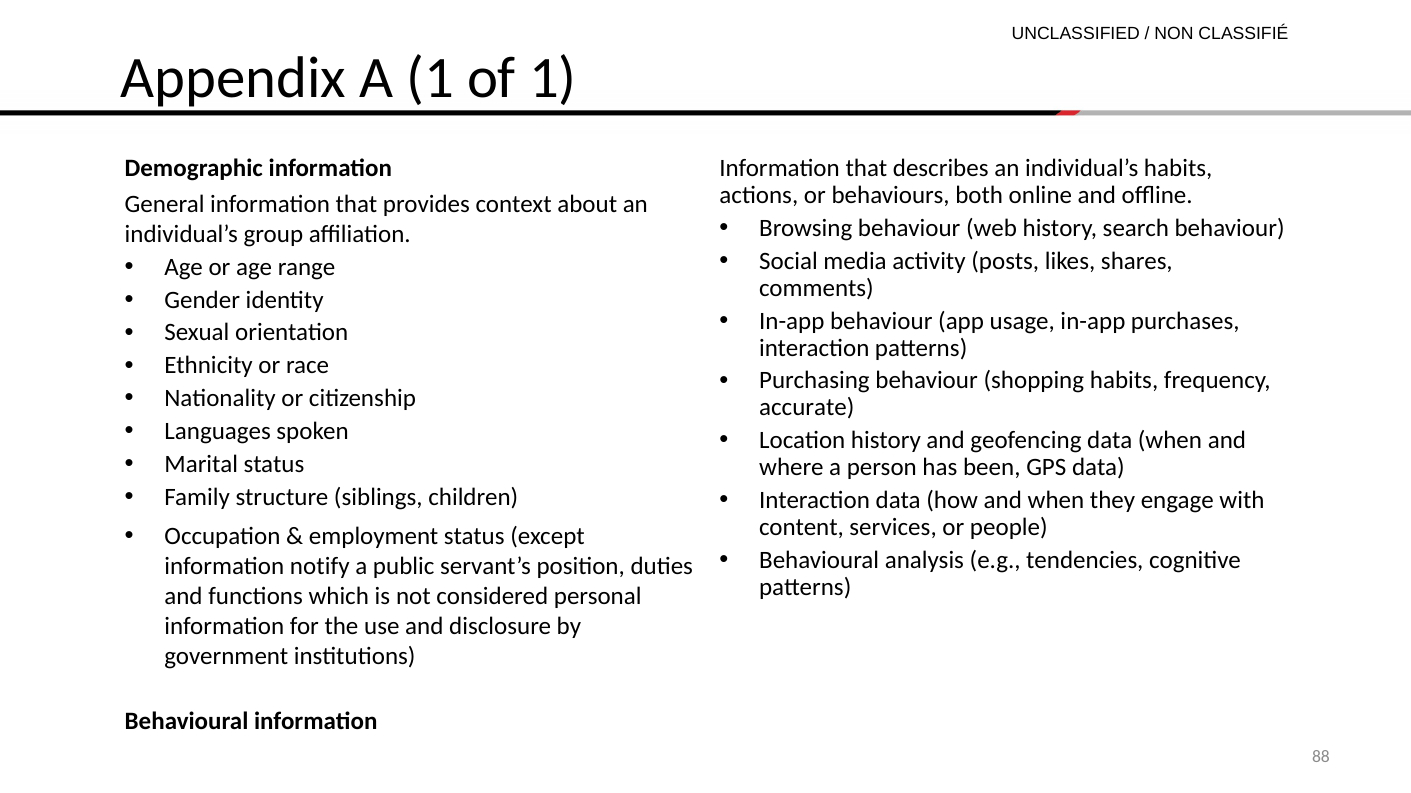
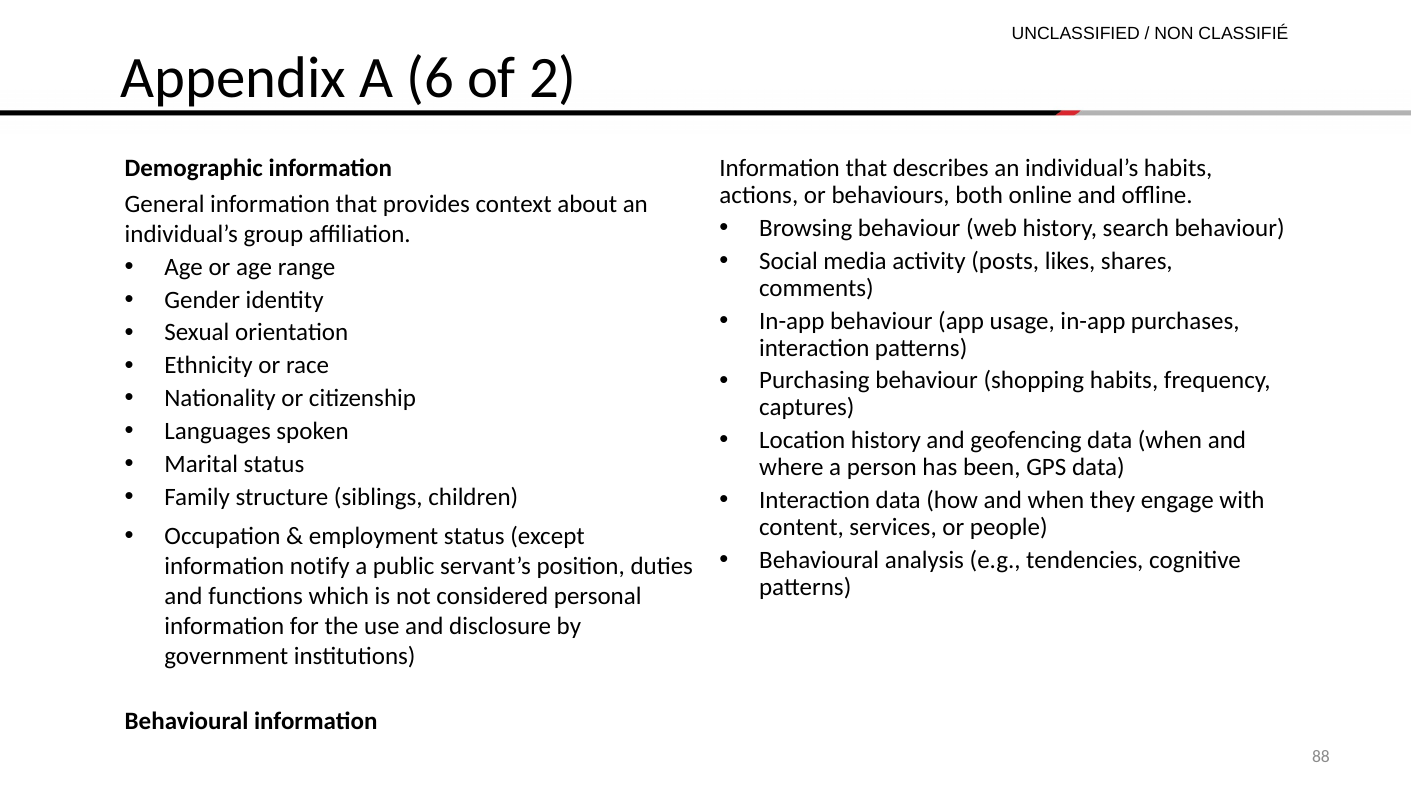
A 1: 1 -> 6 (430, 78)
of 1: 1 -> 2 (553, 78)
accurate: accurate -> captures (807, 408)
